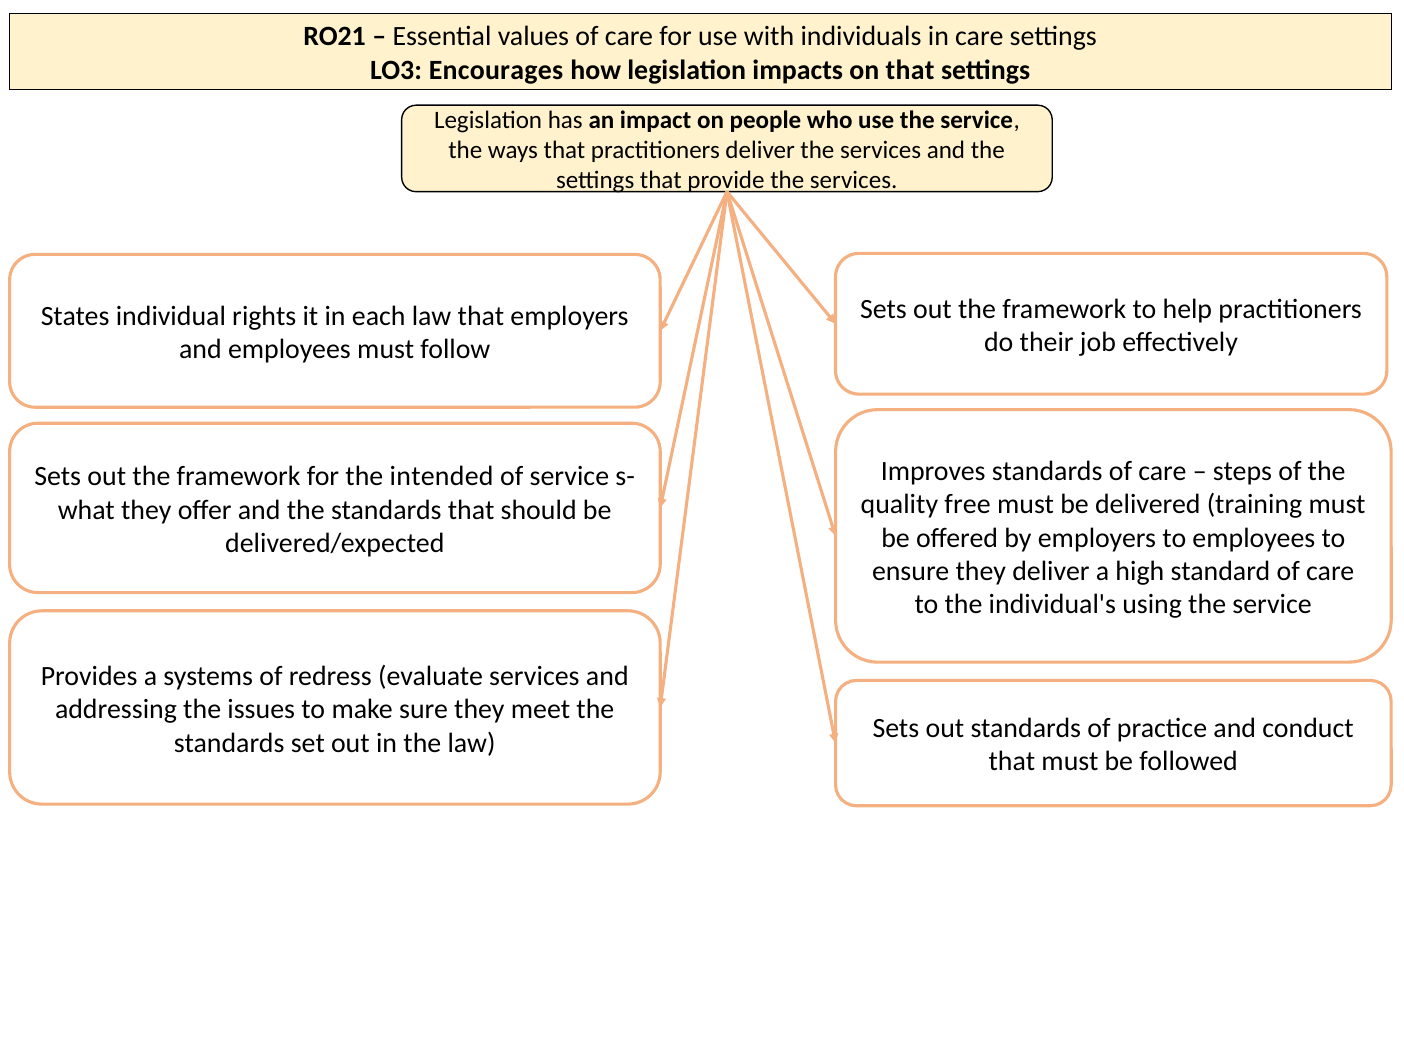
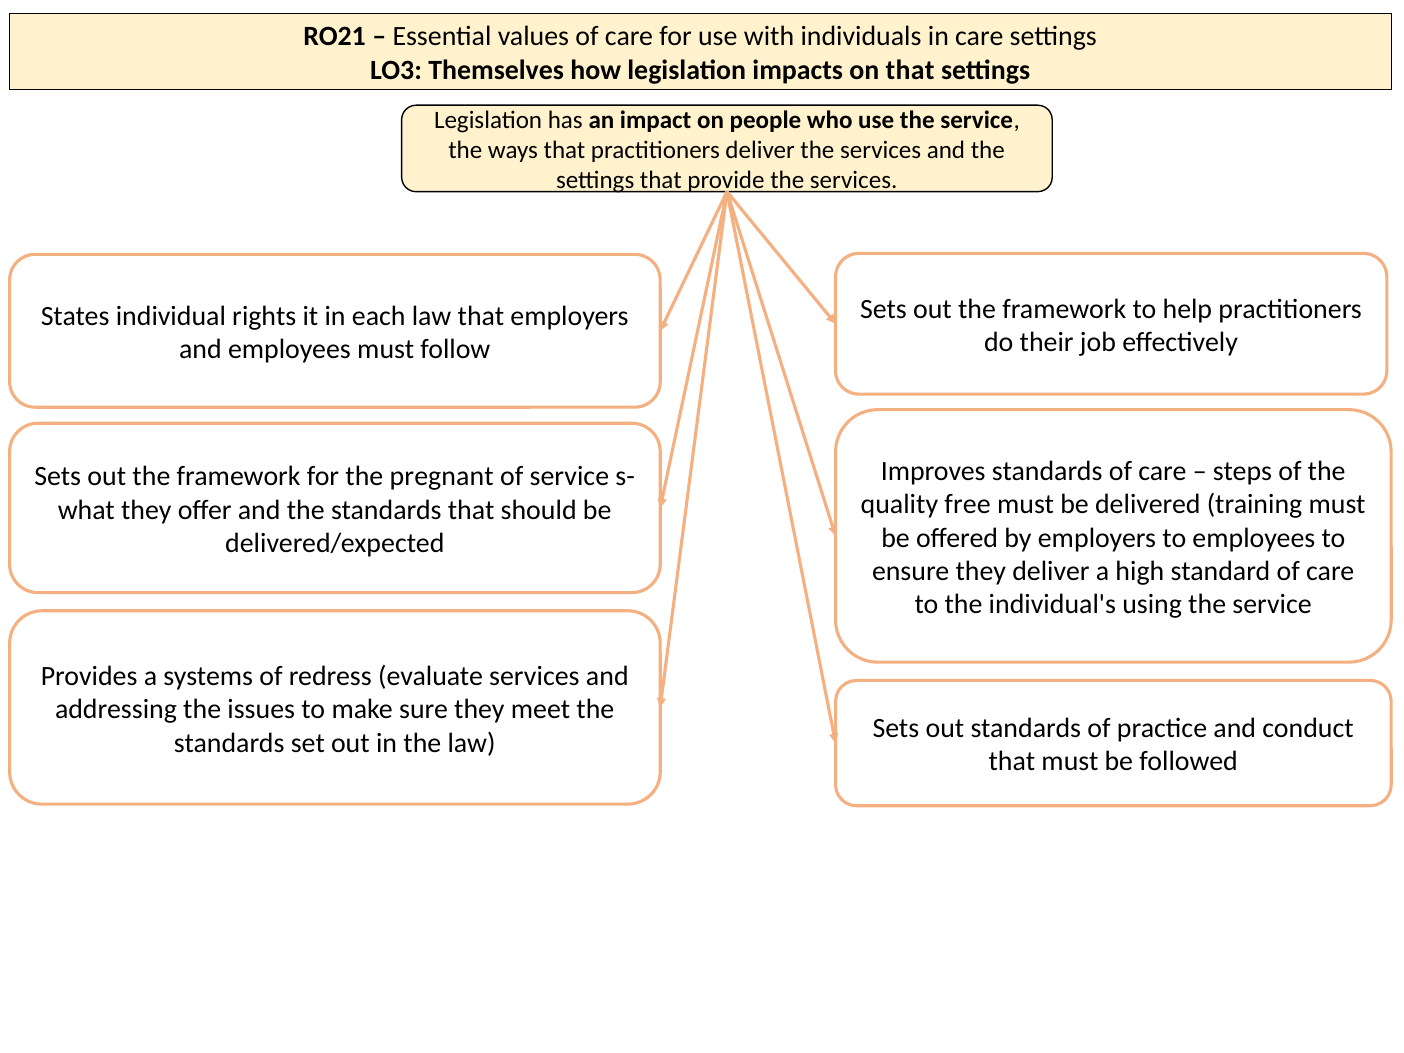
Encourages: Encourages -> Themselves (496, 70)
intended: intended -> pregnant (442, 476)
